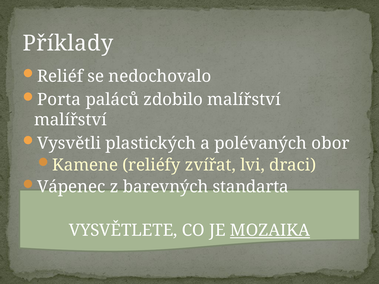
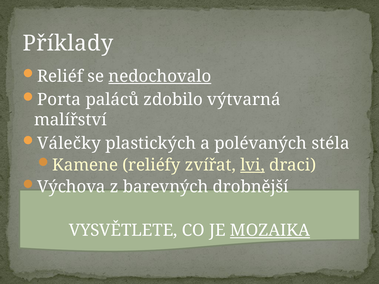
nedochovalo underline: none -> present (160, 76)
zdobilo malířství: malířství -> výtvarná (244, 100)
Vysvětli: Vysvětli -> Válečky (69, 143)
obor: obor -> stéla (331, 143)
lvi underline: none -> present (253, 165)
Vápenec: Vápenec -> Výchova (71, 187)
standarta: standarta -> drobnější (251, 187)
